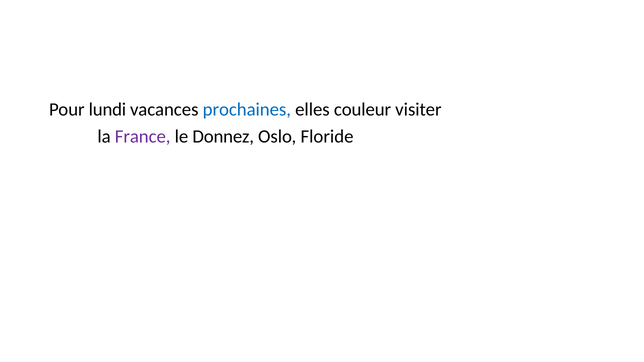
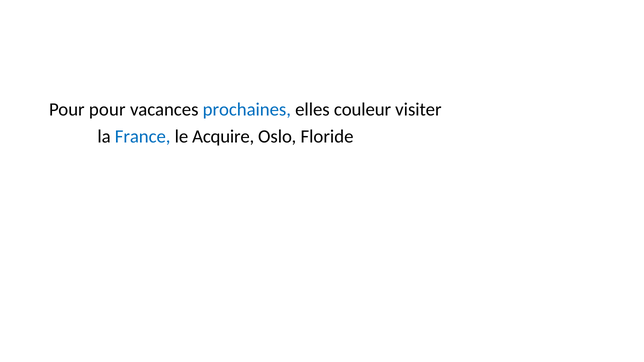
Pour lundi: lundi -> pour (107, 110)
France colour: purple -> blue (143, 136)
Donnez: Donnez -> Acquire (223, 136)
